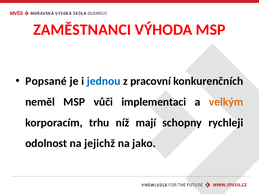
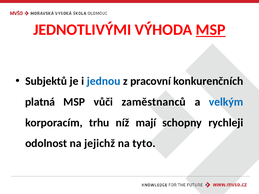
ZAMĚSTNANCI: ZAMĚSTNANCI -> JEDNOTLIVÝMI (82, 30)
MSP underline: none -> present (211, 30)
Popsané: Popsané -> Subjektů (46, 81)
neměl: neměl -> platná (40, 102)
implementaci: implementaci -> zaměstnanců (154, 102)
velkým colour: orange -> blue (226, 102)
jako: jako -> tyto (144, 144)
